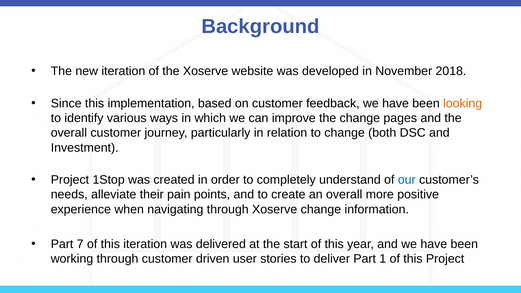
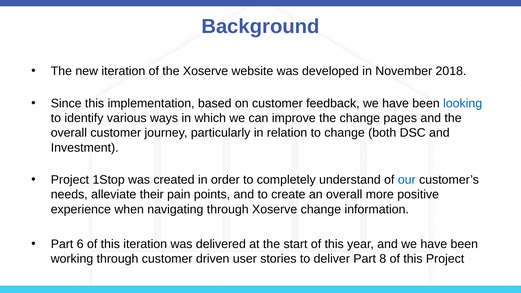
looking colour: orange -> blue (463, 103)
7: 7 -> 6 (80, 244)
1: 1 -> 8 (383, 259)
